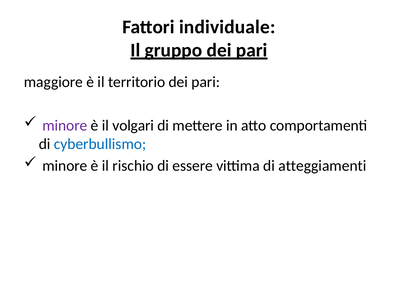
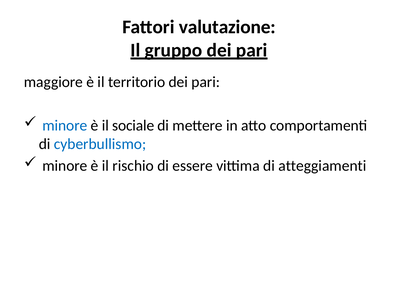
individuale: individuale -> valutazione (227, 27)
minore colour: purple -> blue (65, 125)
volgari: volgari -> sociale (133, 125)
